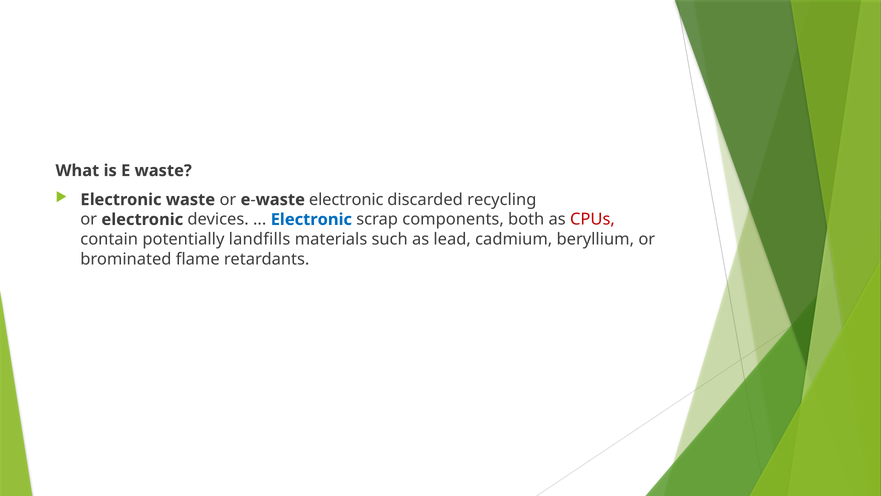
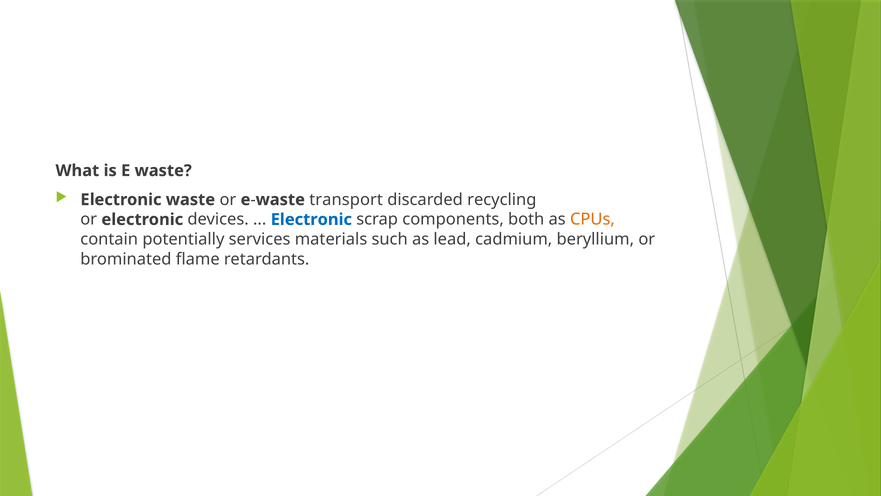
waste electronic: electronic -> transport (346, 200)
CPUs colour: red -> orange (592, 219)
landfills: landfills -> services (260, 239)
